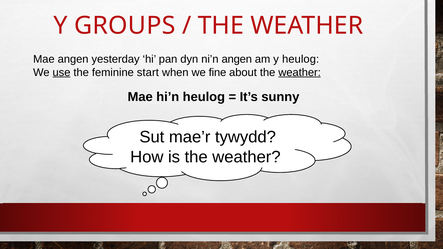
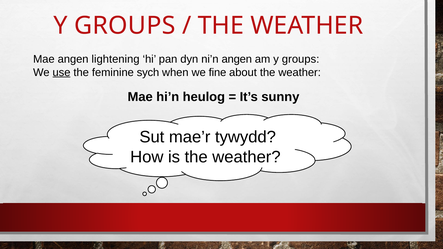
yesterday: yesterday -> lightening (116, 59)
am y heulog: heulog -> groups (301, 59)
start: start -> sych (148, 72)
weather underline: present -> none (300, 72)
